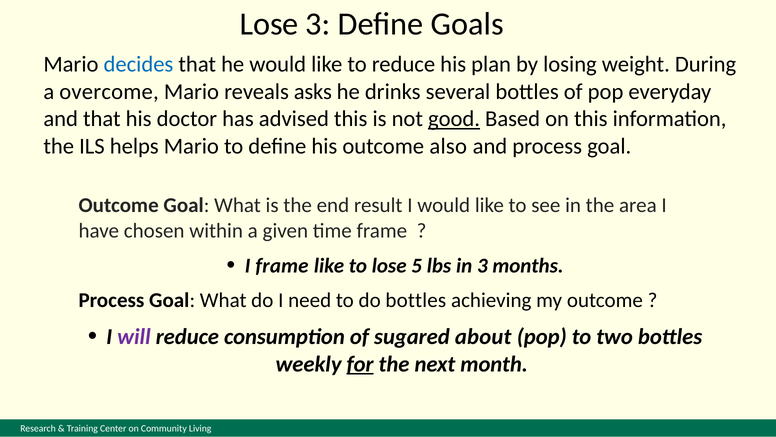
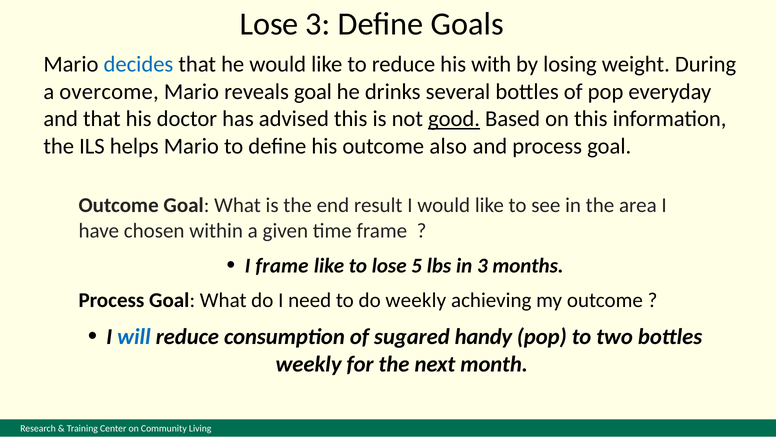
plan: plan -> with (491, 64)
reveals asks: asks -> goal (313, 92)
do bottles: bottles -> weekly (416, 300)
will colour: purple -> blue (134, 337)
about: about -> handy (483, 337)
for underline: present -> none (360, 364)
